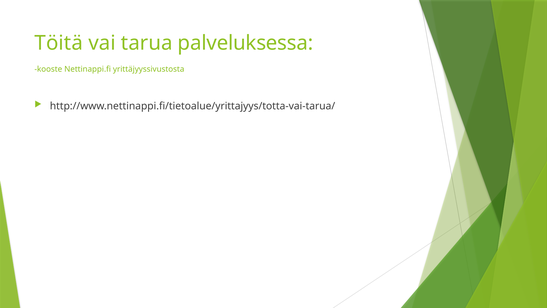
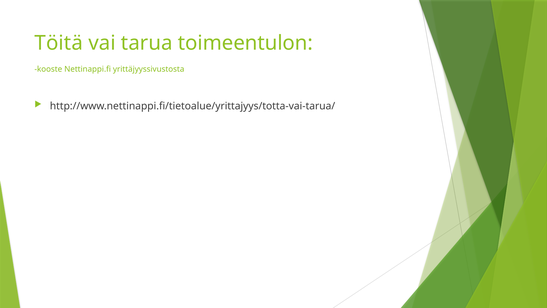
palveluksessa: palveluksessa -> toimeentulon (245, 43)
